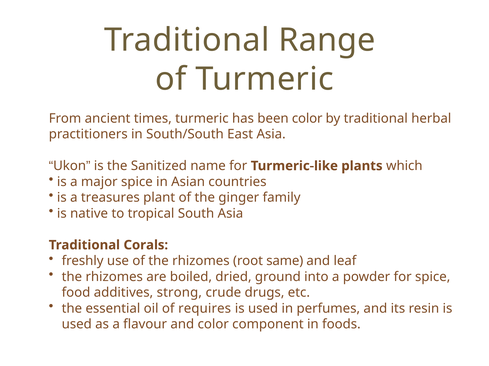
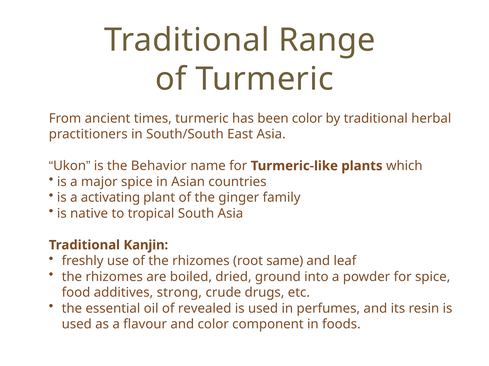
Sanitized: Sanitized -> Behavior (159, 166)
treasures: treasures -> activating (110, 198)
Corals: Corals -> Kanjin (146, 246)
requires: requires -> revealed (205, 309)
